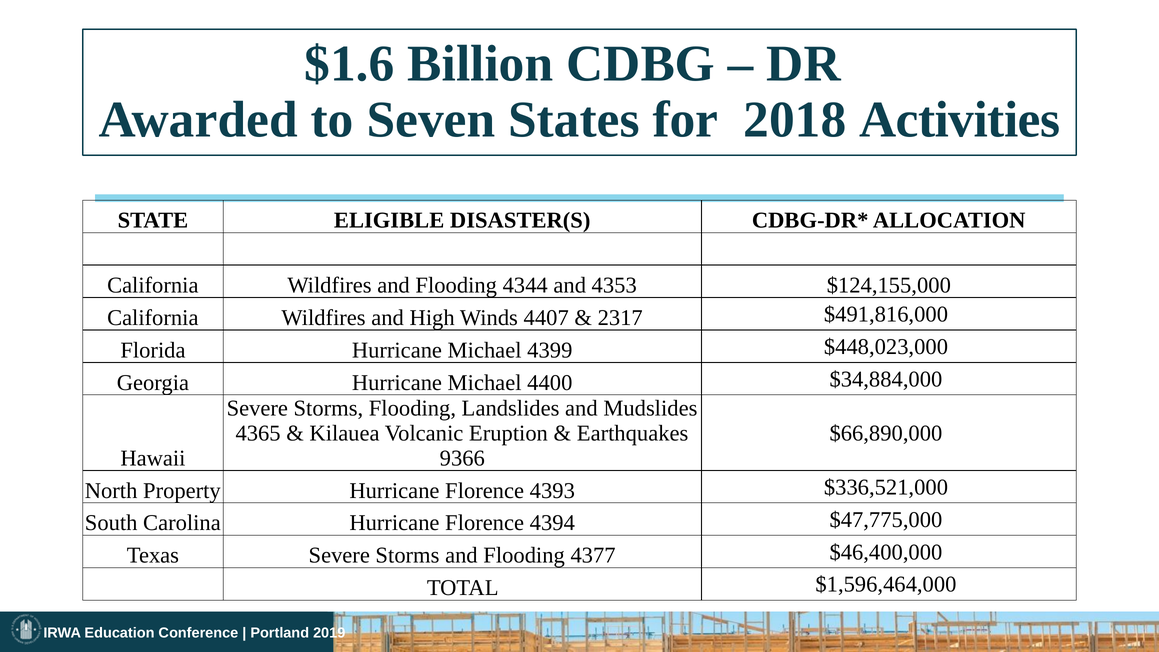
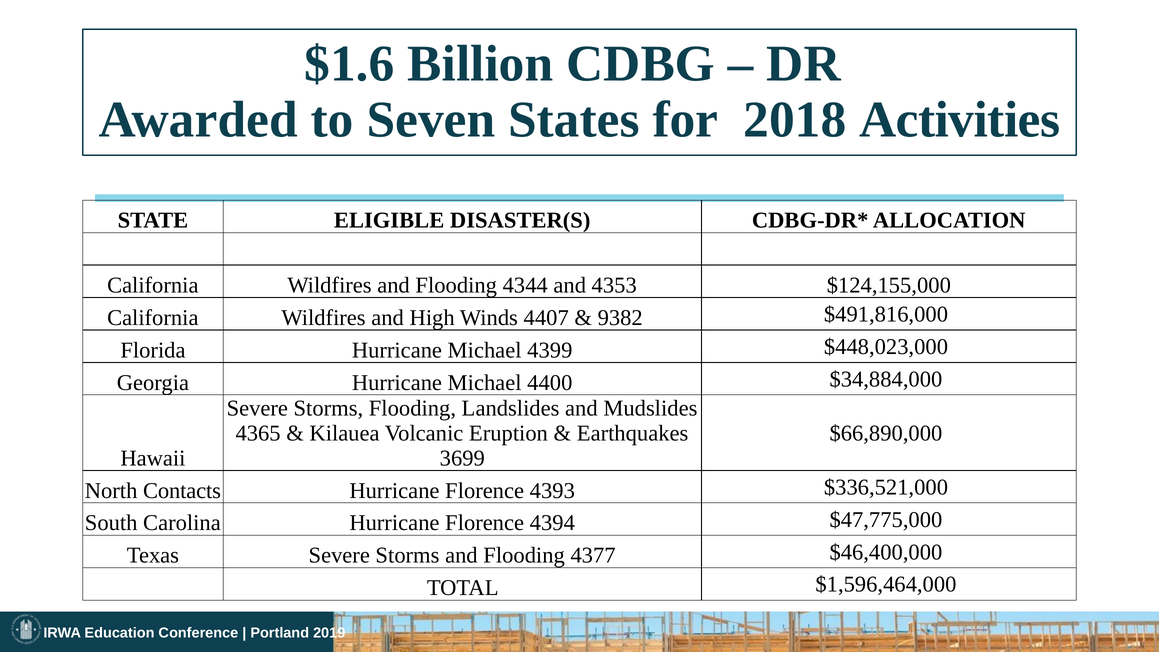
2317: 2317 -> 9382 (620, 318)
9366: 9366 -> 3699 (462, 458)
Property: Property -> Contacts (182, 491)
